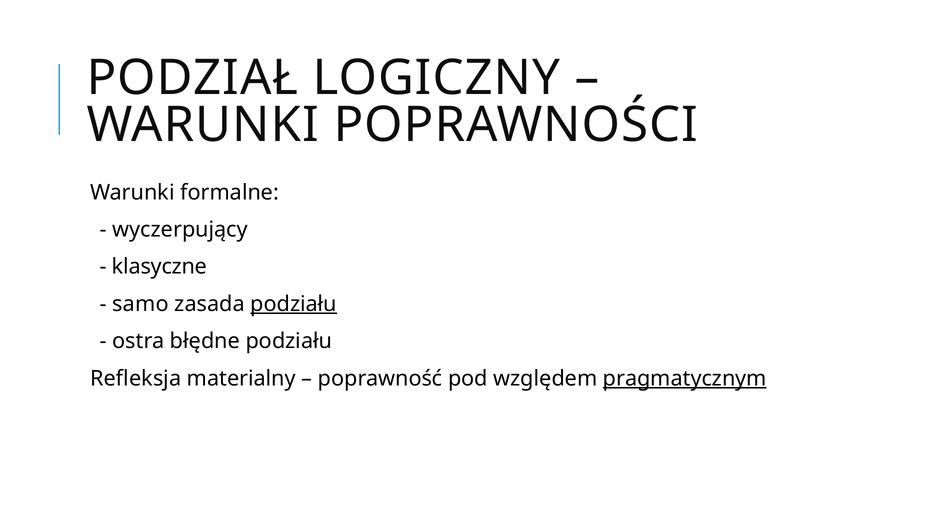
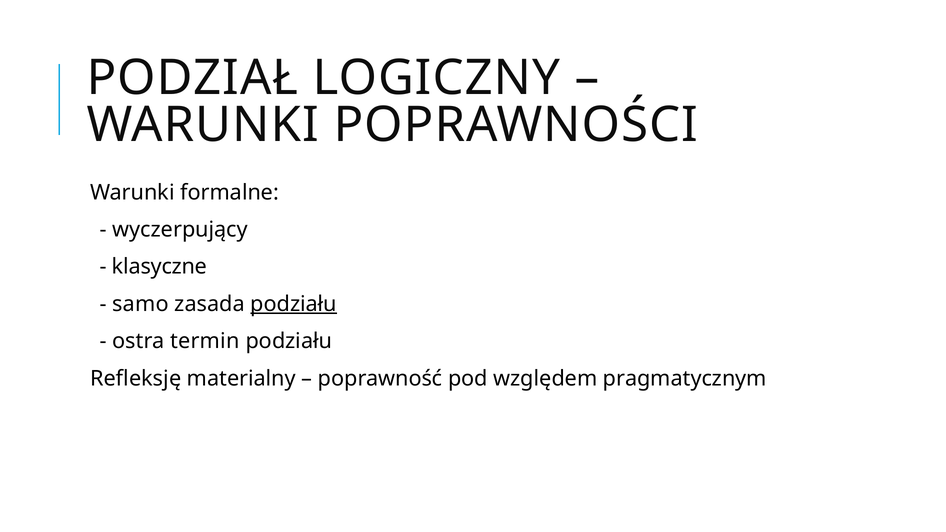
błędne: błędne -> termin (205, 341)
Refleksja: Refleksja -> Refleksję (136, 379)
pragmatycznym underline: present -> none (685, 379)
